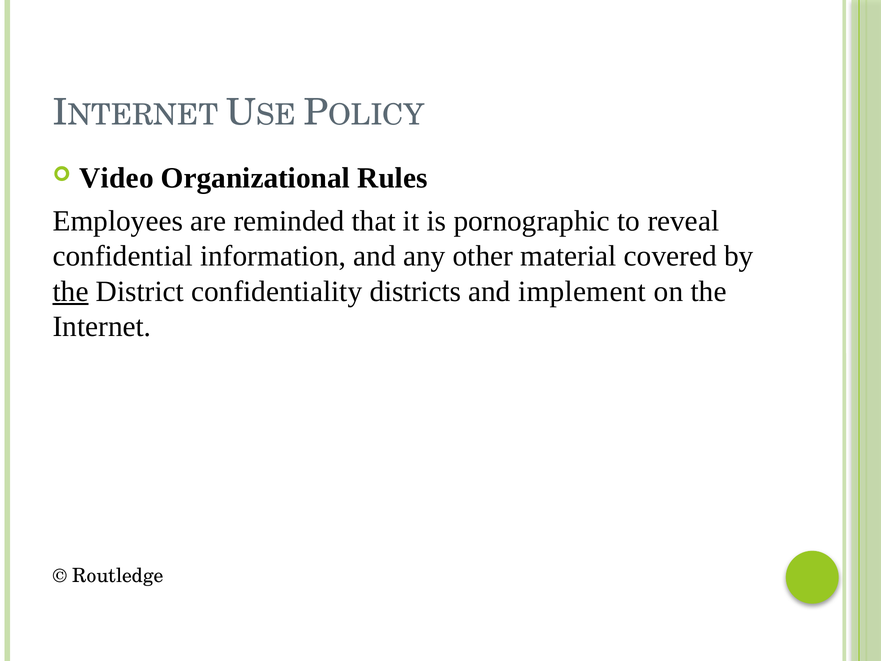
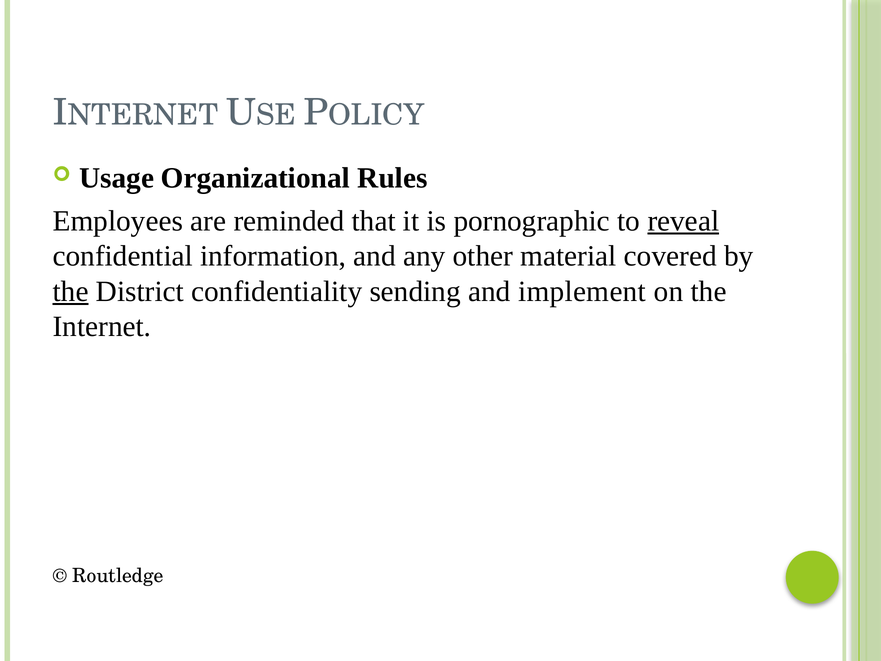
Video: Video -> Usage (117, 178)
reveal underline: none -> present (683, 221)
districts: districts -> sending (415, 291)
